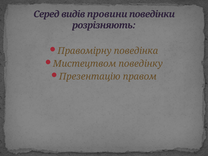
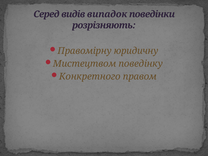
провини: провини -> випадок (107, 14)
поведінка: поведінка -> юридичну (136, 51)
Презентацію: Презентацію -> Конкретного (90, 76)
